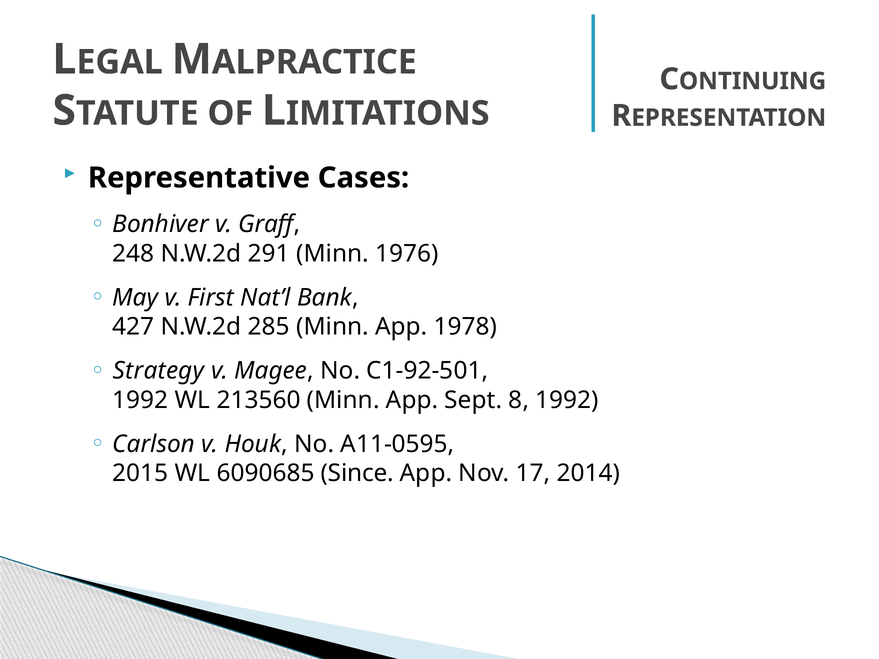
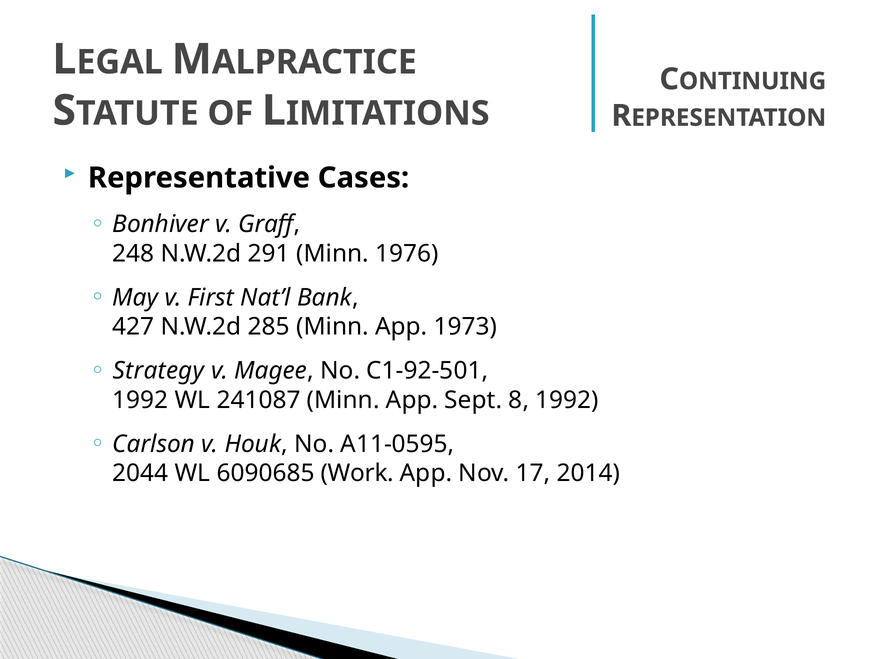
1978: 1978 -> 1973 (465, 327)
213560: 213560 -> 241087 (259, 400)
2015: 2015 -> 2044 (140, 473)
Since: Since -> Work (357, 473)
